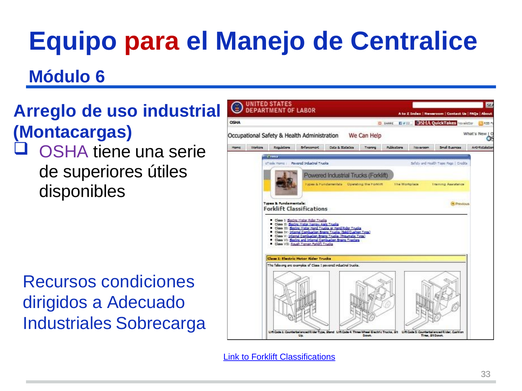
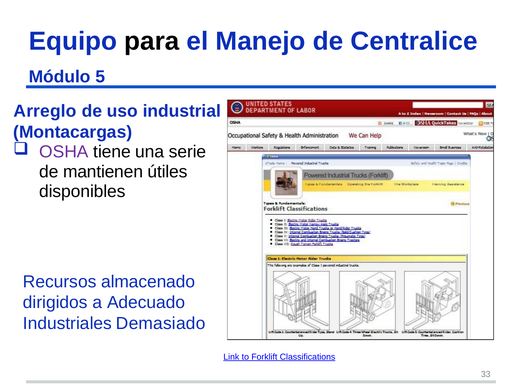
para colour: red -> black (152, 41)
6: 6 -> 5 (100, 77)
superiores: superiores -> mantienen (103, 172)
condiciones: condiciones -> almacenado (148, 282)
Sobrecarga: Sobrecarga -> Demasiado (161, 324)
